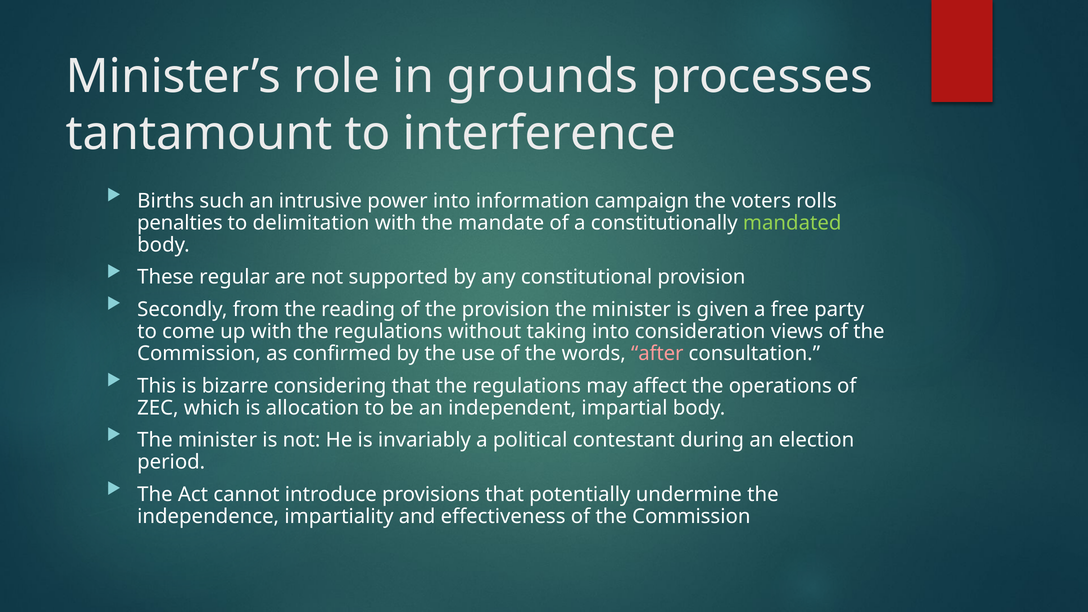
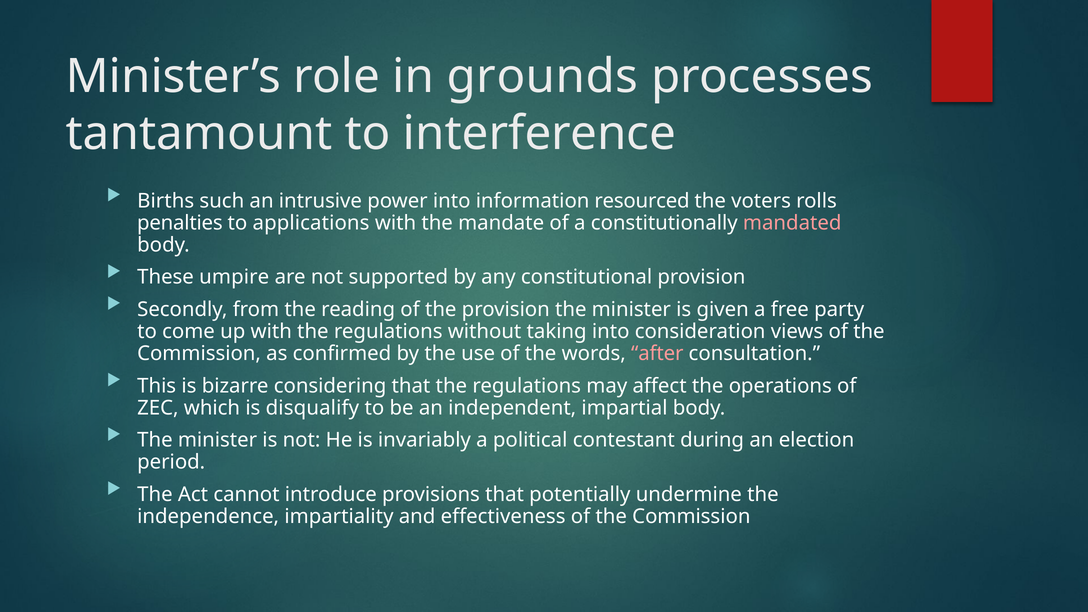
campaign: campaign -> resourced (642, 201)
delimitation: delimitation -> applications (311, 223)
mandated colour: light green -> pink (792, 223)
regular: regular -> umpire (234, 277)
allocation: allocation -> disqualify (312, 408)
